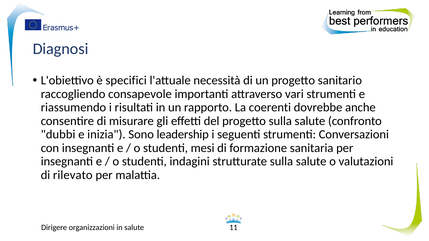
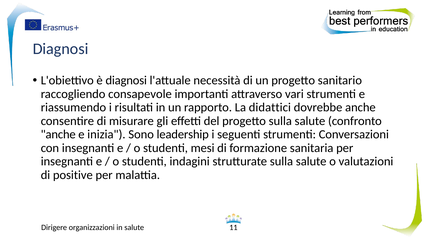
è specifici: specifici -> diagnosi (126, 81)
coerenti: coerenti -> didattici (270, 108)
dubbi: dubbi -> anche (58, 135)
rilevato: rilevato -> positive (73, 175)
